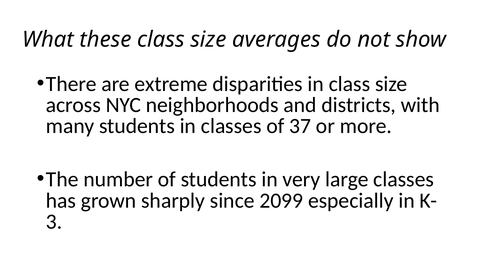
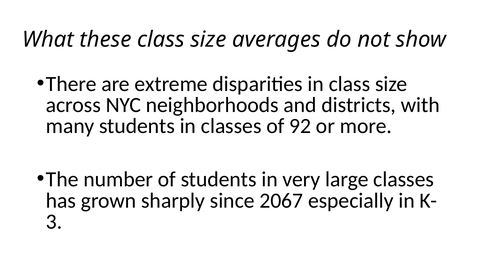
37: 37 -> 92 (300, 126)
2099: 2099 -> 2067 (281, 200)
